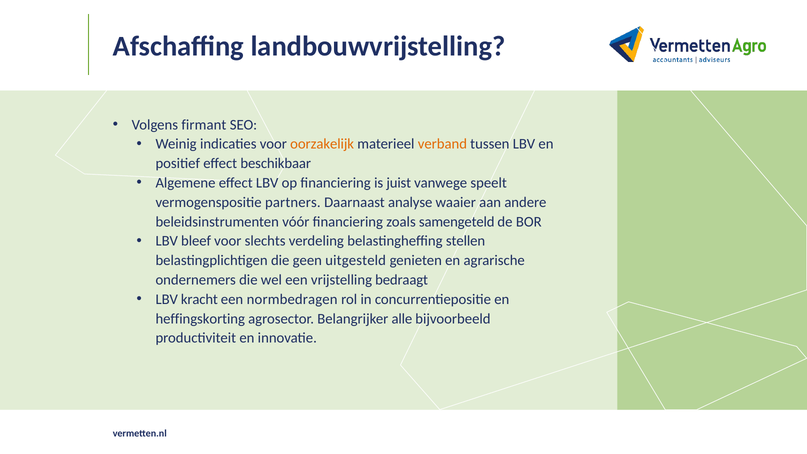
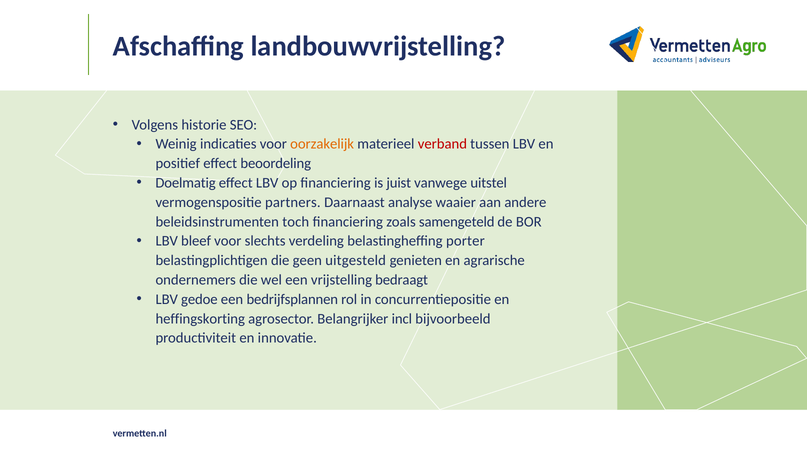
firmant: firmant -> historie (204, 125)
verband colour: orange -> red (442, 144)
beschikbaar: beschikbaar -> beoordeling (276, 163)
Algemene: Algemene -> Doelmatig (186, 183)
speelt: speelt -> uitstel (489, 183)
vóór: vóór -> toch (296, 222)
stellen: stellen -> porter (465, 241)
kracht: kracht -> gedoe (199, 299)
normbedragen: normbedragen -> bedrijfsplannen (292, 299)
alle: alle -> incl (402, 319)
